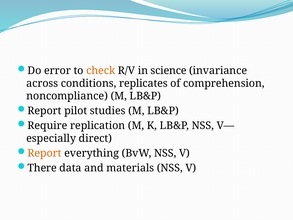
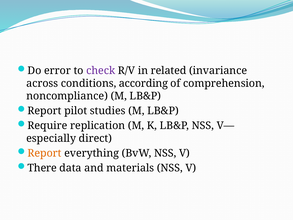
check colour: orange -> purple (101, 71)
science: science -> related (169, 71)
replicates: replicates -> according (143, 83)
